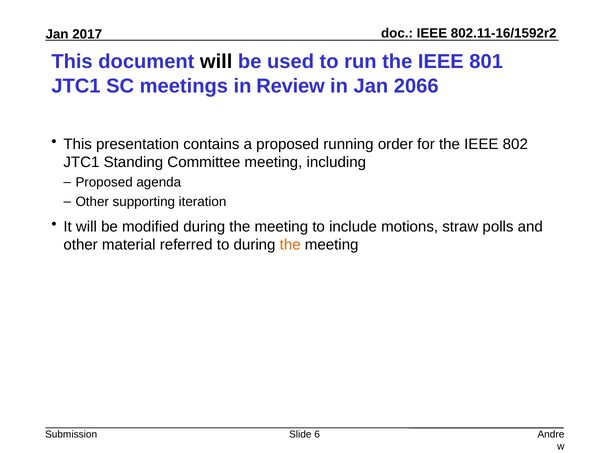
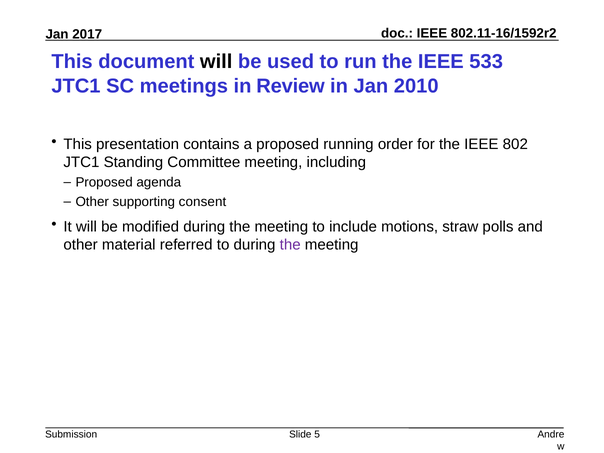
801: 801 -> 533 (486, 62)
2066: 2066 -> 2010 (416, 86)
iteration: iteration -> consent (203, 202)
the colour: orange -> purple (290, 245)
6: 6 -> 5 (317, 434)
